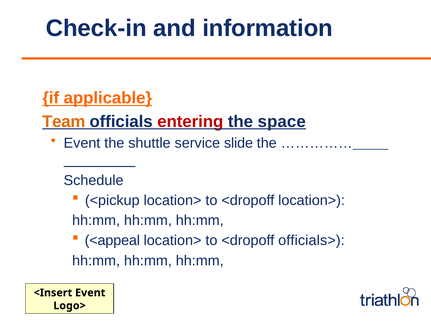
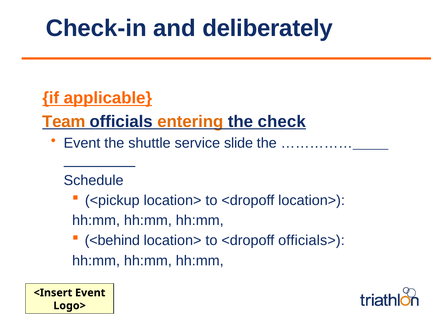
information: information -> deliberately (268, 28)
entering colour: red -> orange (190, 122)
space: space -> check (282, 122)
<appeal: <appeal -> <behind (112, 241)
